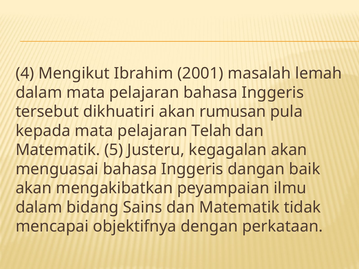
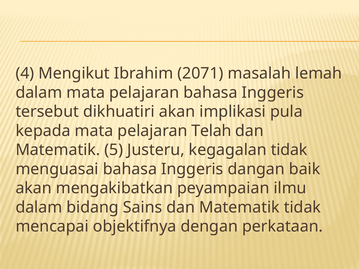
2001: 2001 -> 2071 (200, 73)
rumusan: rumusan -> implikasi (233, 112)
kegagalan akan: akan -> tidak (289, 150)
